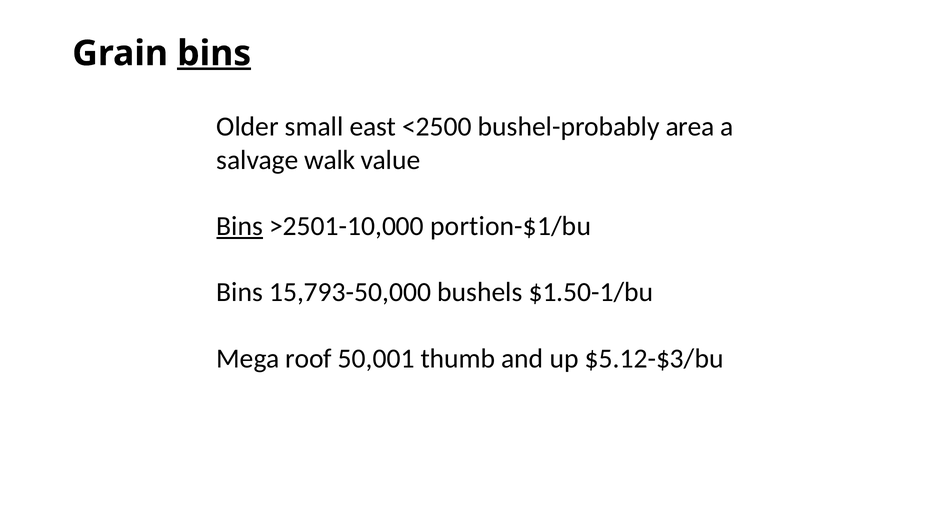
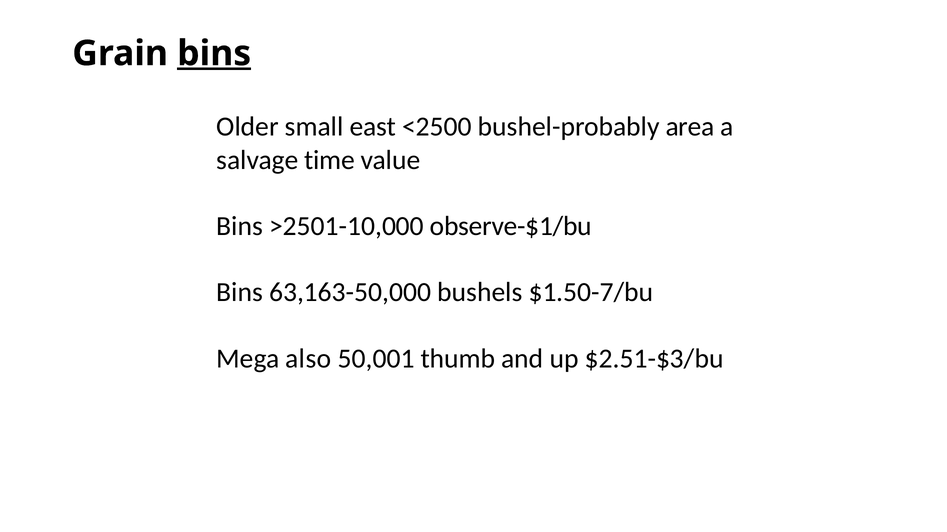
walk: walk -> time (330, 160)
Bins underline: present -> none (240, 226)
portion-$1/bu: portion-$1/bu -> observe-$1/bu (511, 226)
15,793-50,000: 15,793-50,000 -> 63,163-50,000 (350, 293)
$1.50-1/bu: $1.50-1/bu -> $1.50-7/bu (591, 293)
roof: roof -> also (308, 359)
$5.12-$3/bu: $5.12-$3/bu -> $2.51-$3/bu (654, 359)
